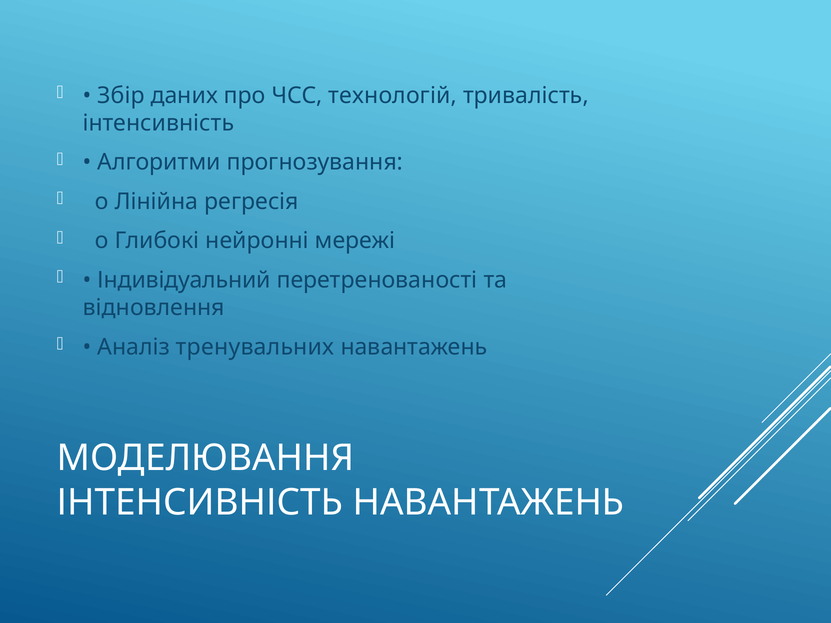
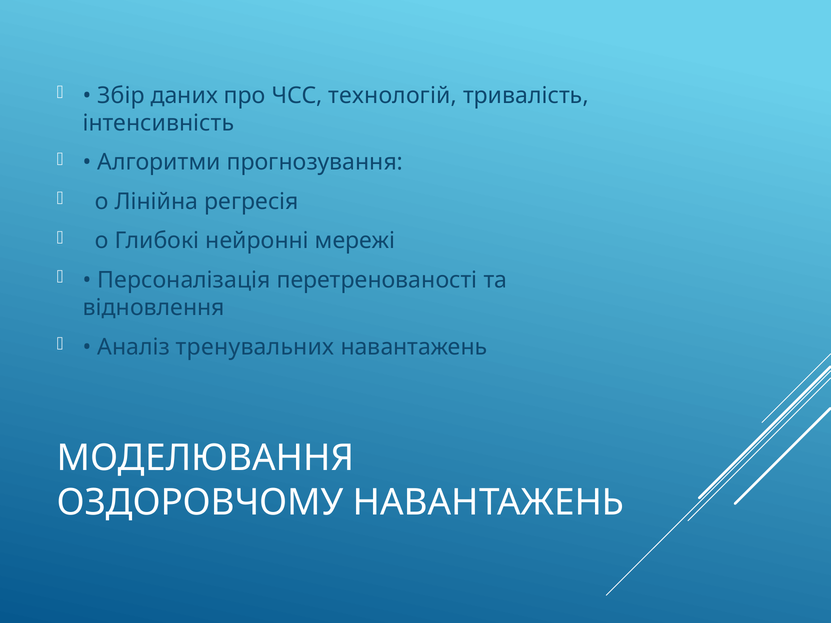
Індивідуальний: Індивідуальний -> Персоналізація (184, 280)
ІНТЕНСИВНІСТЬ: ІНТЕНСИВНІСТЬ -> ОЗДОРОВЧОМУ (200, 503)
